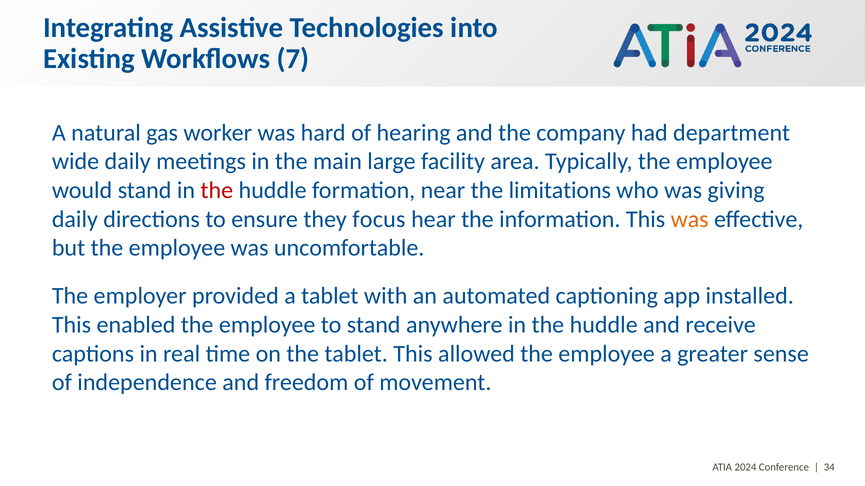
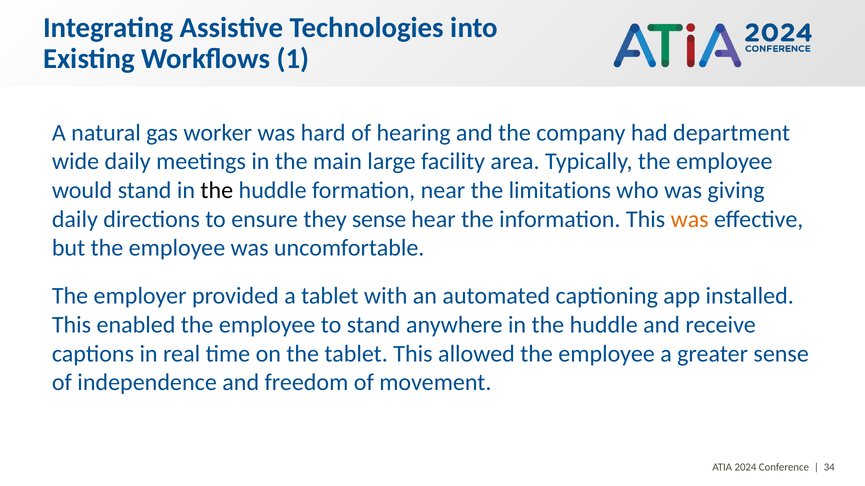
7: 7 -> 1 (293, 59)
the colour: red -> black (217, 191)
they focus: focus -> sense (379, 219)
